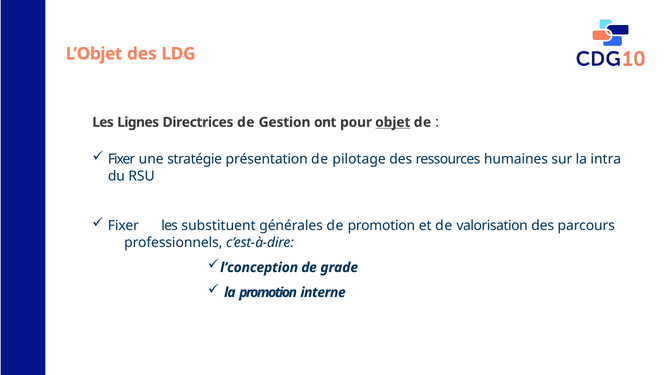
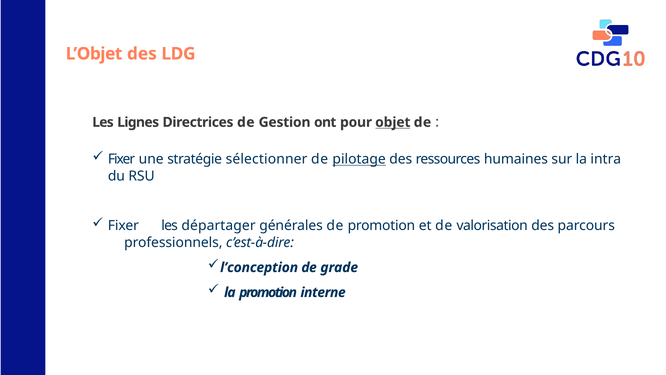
présentation: présentation -> sélectionner (267, 159)
pilotage underline: none -> present (359, 159)
substituent: substituent -> départager (219, 226)
